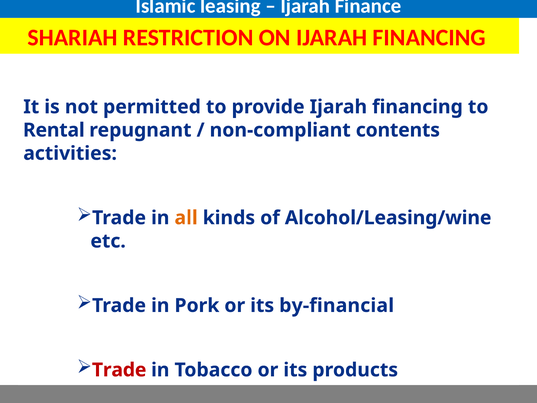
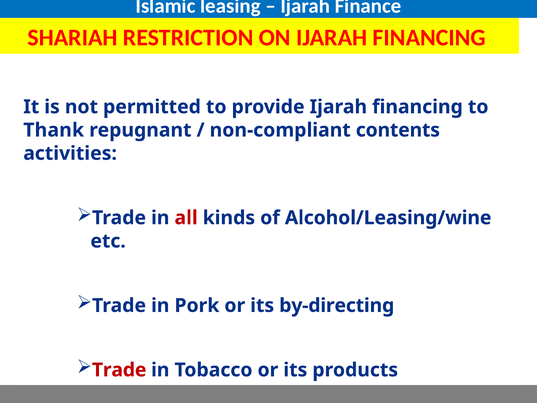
Rental: Rental -> Thank (54, 130)
all colour: orange -> red (186, 218)
by-financial: by-financial -> by-directing (337, 305)
